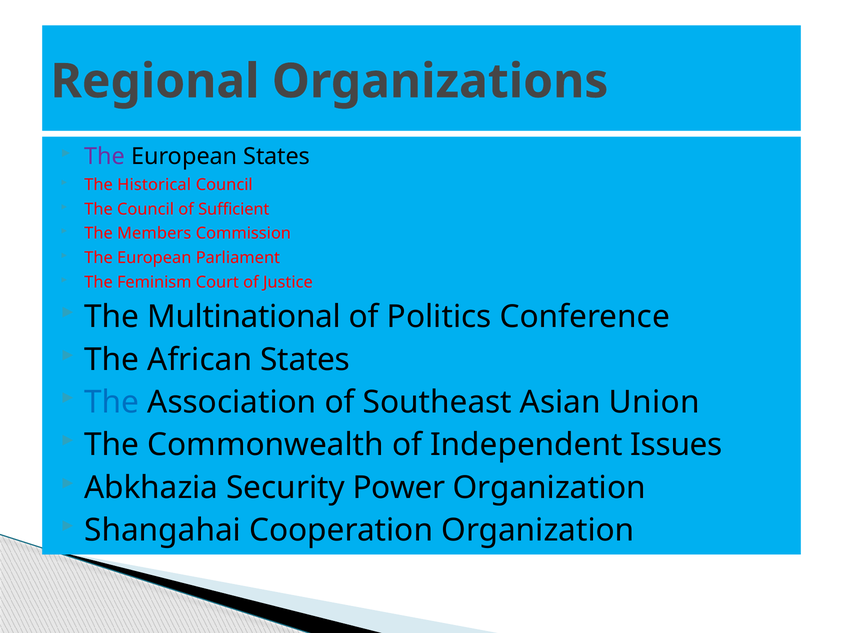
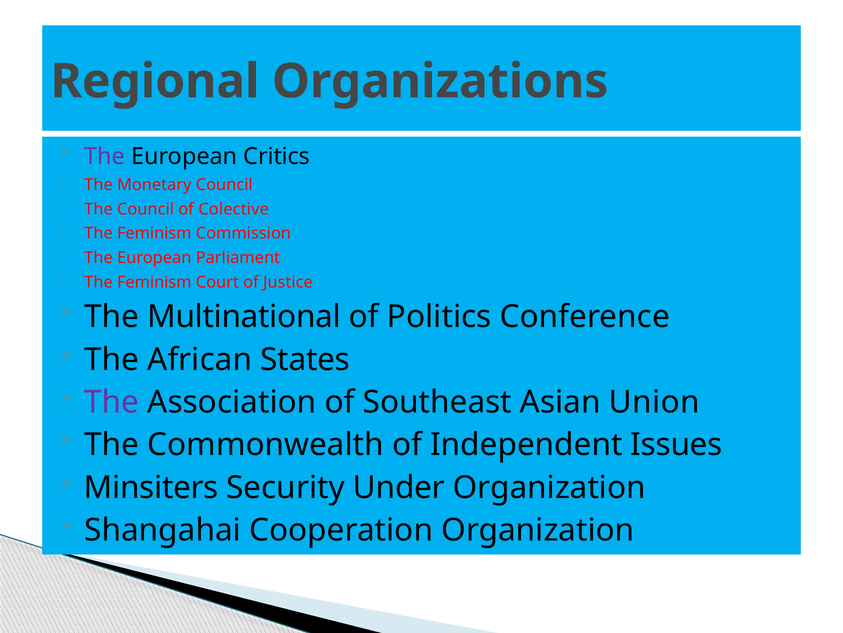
European States: States -> Critics (277, 156)
Historical: Historical -> Monetary (154, 185)
Sufficient: Sufficient -> Colective (234, 209)
Members: Members -> Feminism (154, 233)
The colour: blue -> purple (112, 402)
Abkhazia: Abkhazia -> Minsiters (151, 487)
Power: Power -> Under (399, 487)
